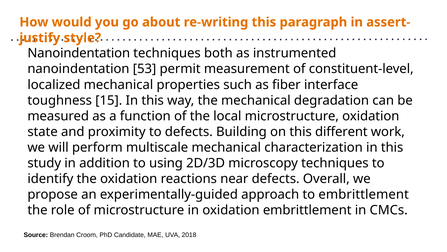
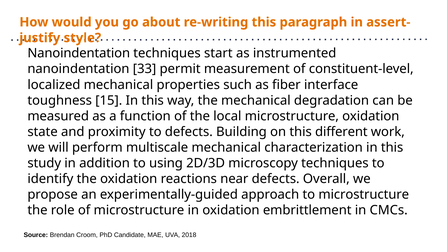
both: both -> start (218, 53)
53: 53 -> 33 (145, 69)
to embrittlement: embrittlement -> microstructure (364, 194)
